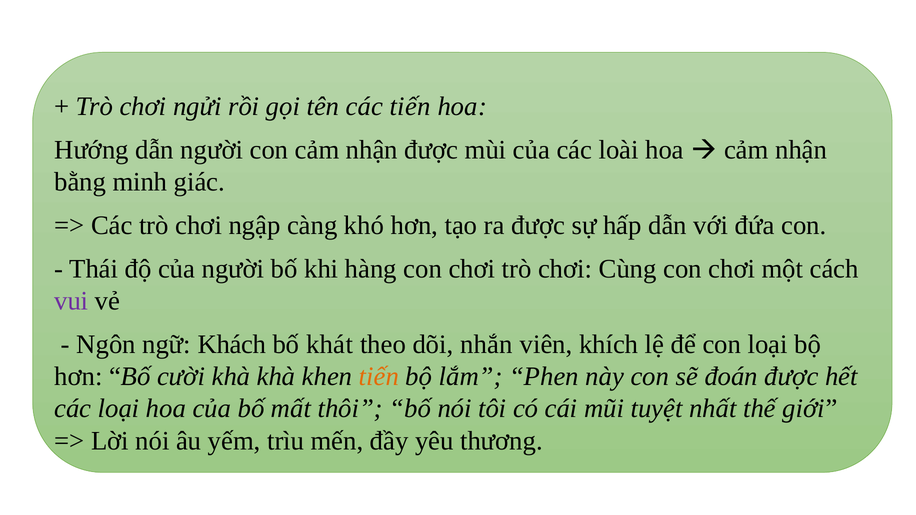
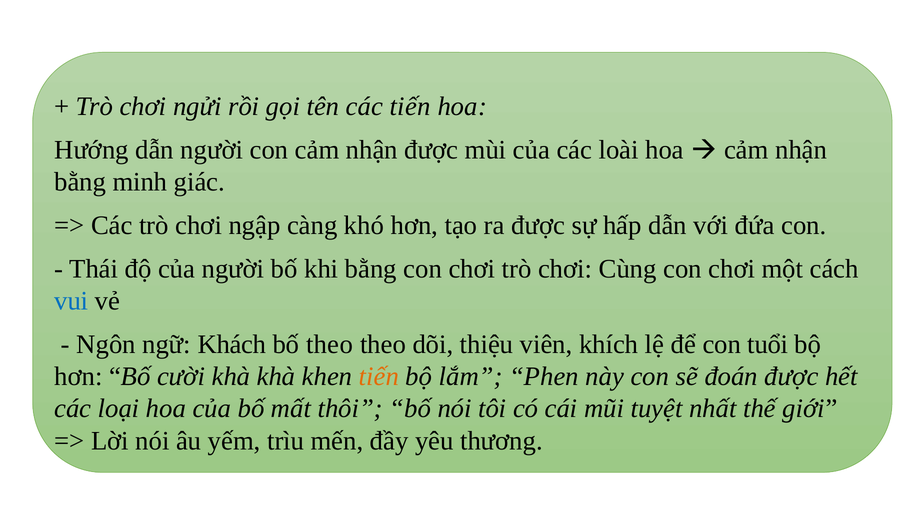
khi hàng: hàng -> bằng (371, 269)
vui colour: purple -> blue (71, 301)
bố khát: khát -> theo (330, 345)
nhắn: nhắn -> thiệu (487, 345)
con loại: loại -> tuổi (768, 345)
